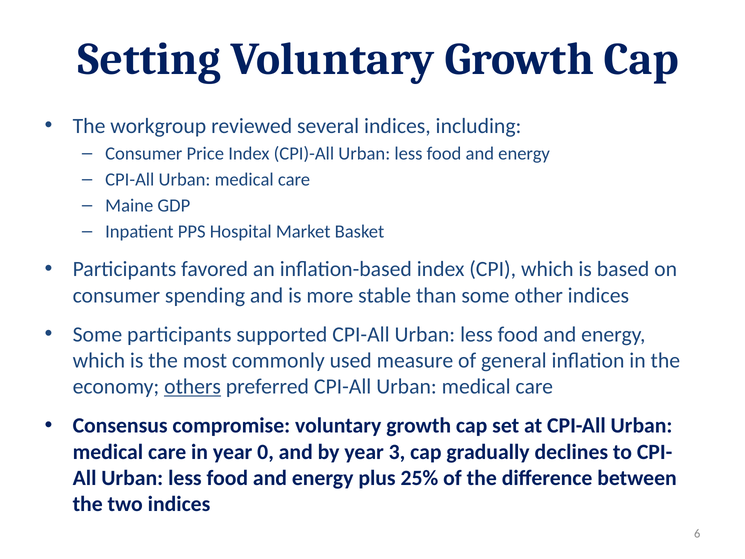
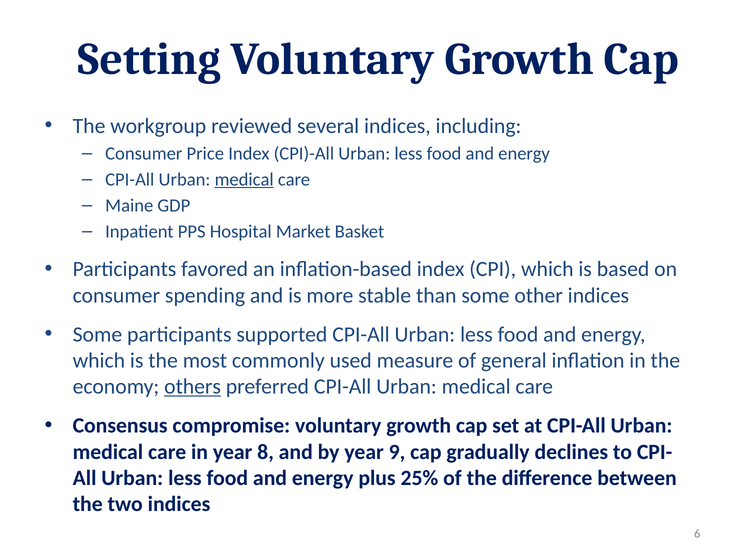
medical underline: none -> present (244, 180)
0: 0 -> 8 (266, 452)
3: 3 -> 9 (397, 452)
